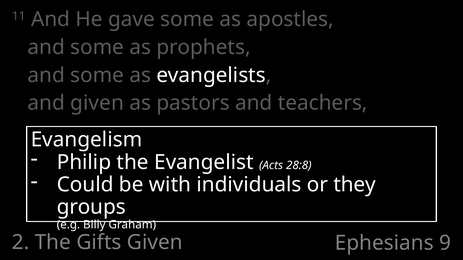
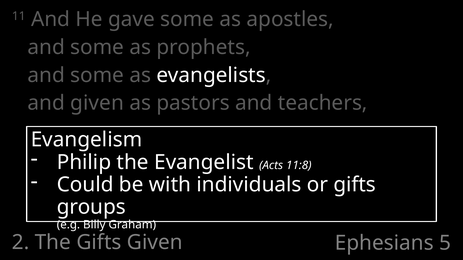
28:8: 28:8 -> 11:8 (299, 165)
or they: they -> gifts (355, 185)
9: 9 -> 5 (445, 243)
